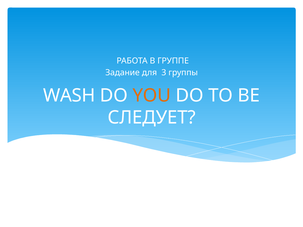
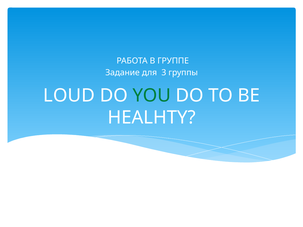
WASH: WASH -> LOUD (69, 96)
YOU colour: orange -> green (152, 96)
СЛЕДУЕТ: СЛЕДУЕТ -> HEALHTY (152, 118)
